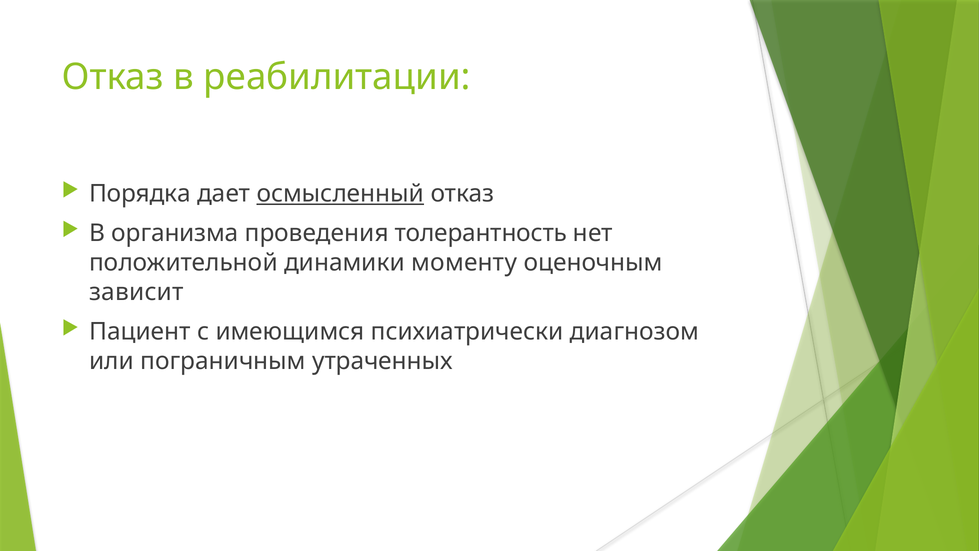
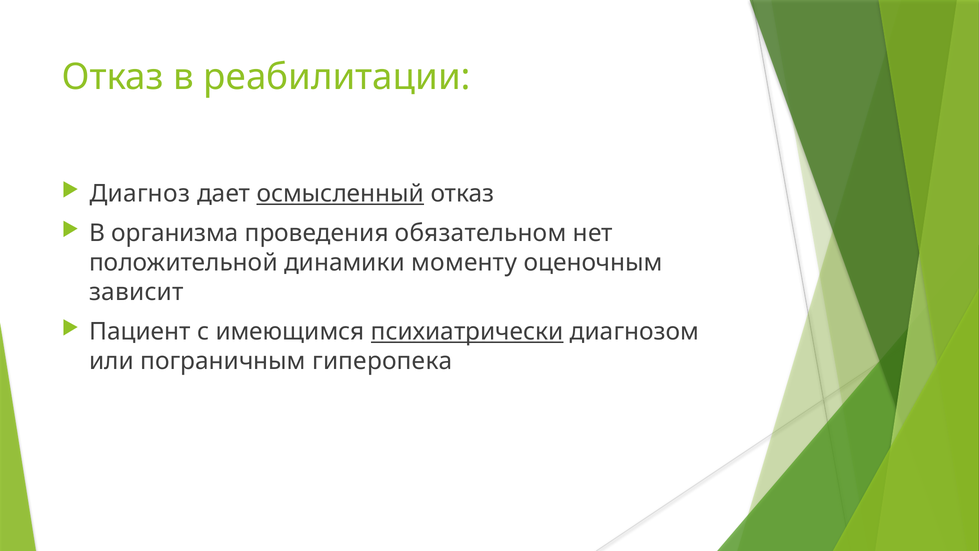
Порядка: Порядка -> Диагноз (140, 194)
толерантность: толерантность -> обязательном (481, 233)
психиатрически underline: none -> present (467, 331)
утраченных: утраченных -> гиперопека (382, 361)
